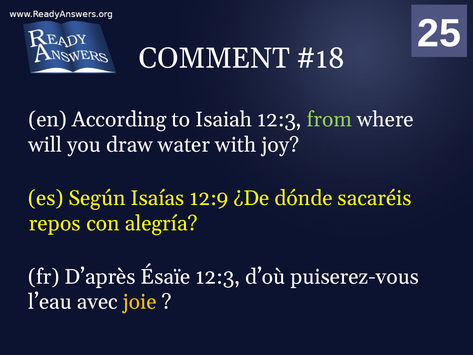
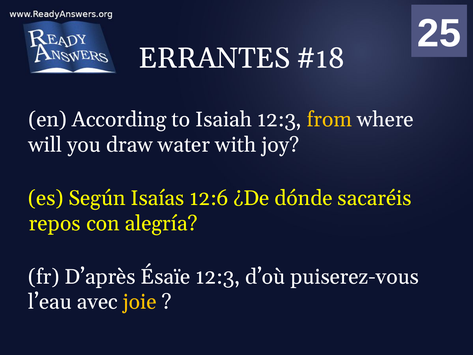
COMMENT: COMMENT -> ERRANTES (215, 58)
from colour: light green -> yellow (329, 120)
12:9: 12:9 -> 12:6 (209, 198)
